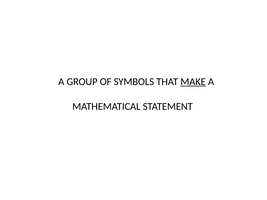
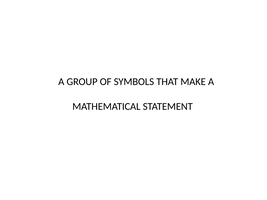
MAKE underline: present -> none (193, 82)
